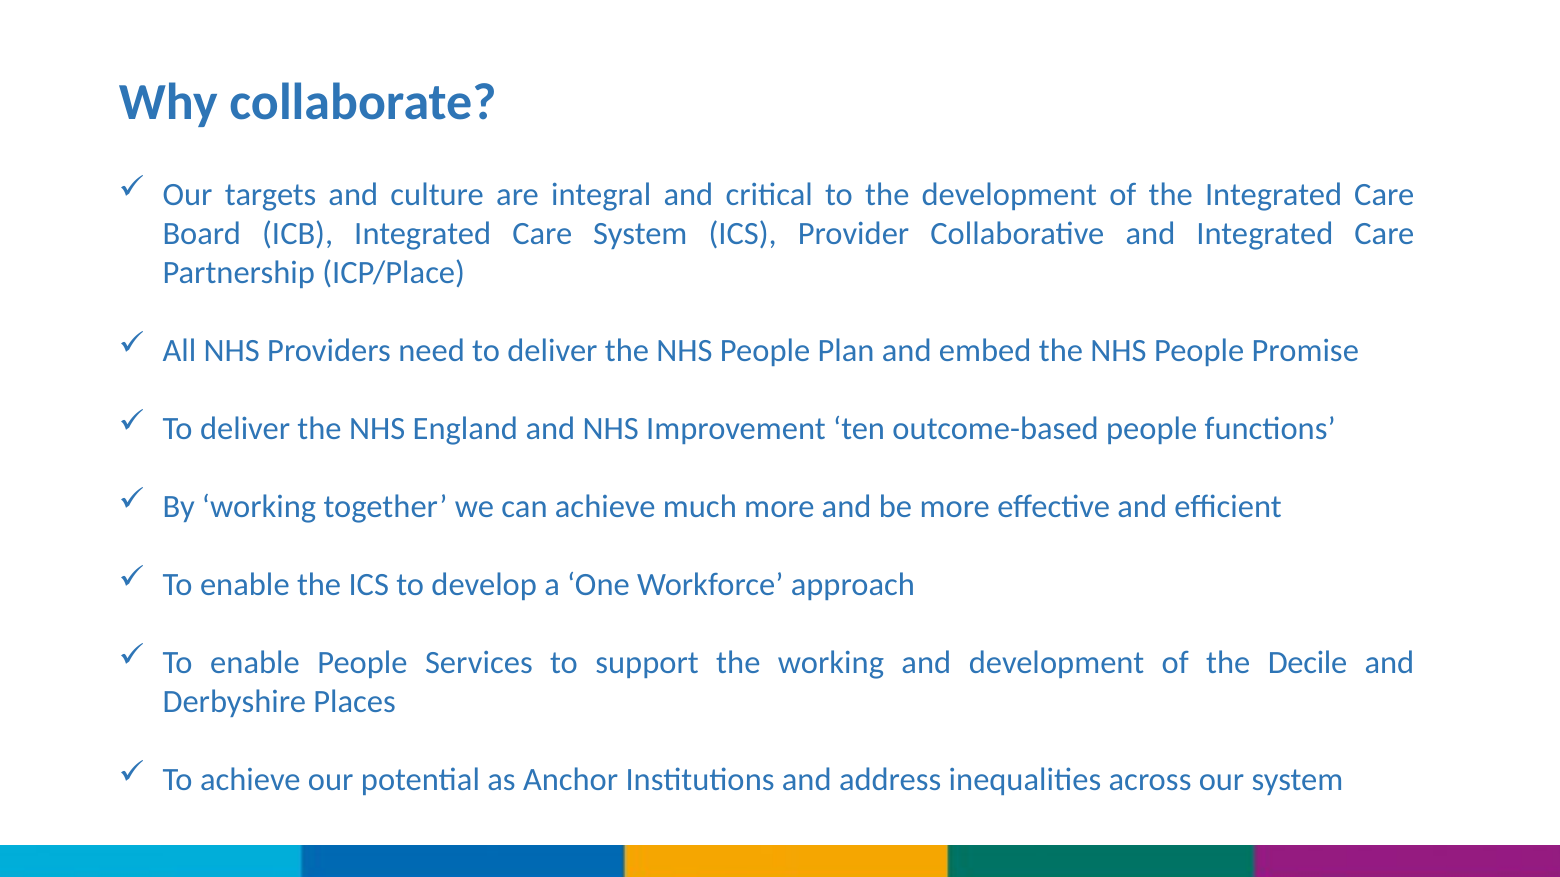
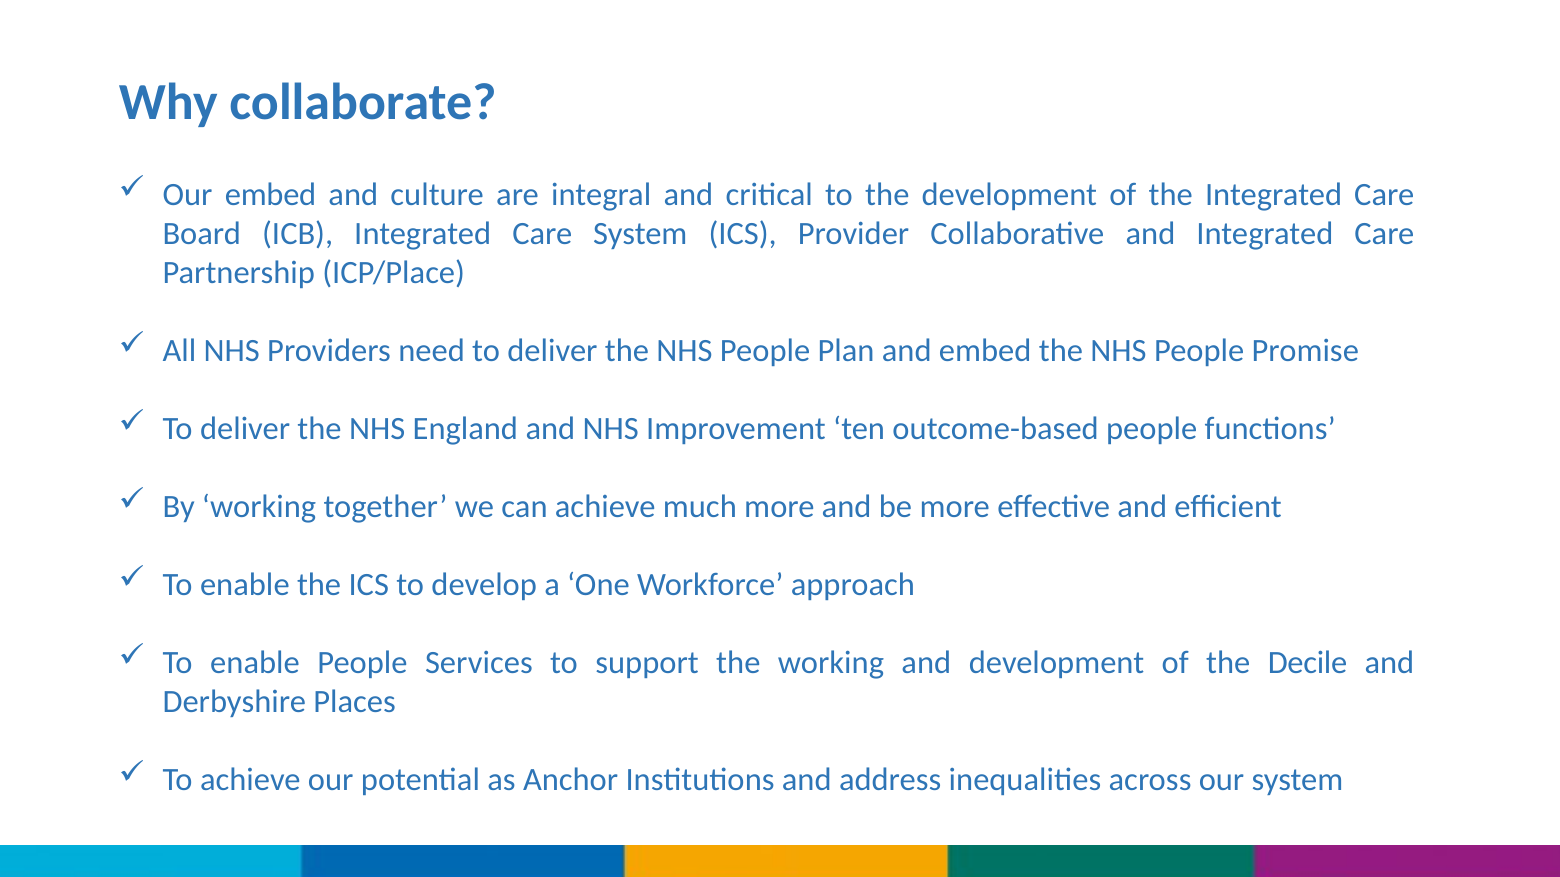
Our targets: targets -> embed (271, 195)
